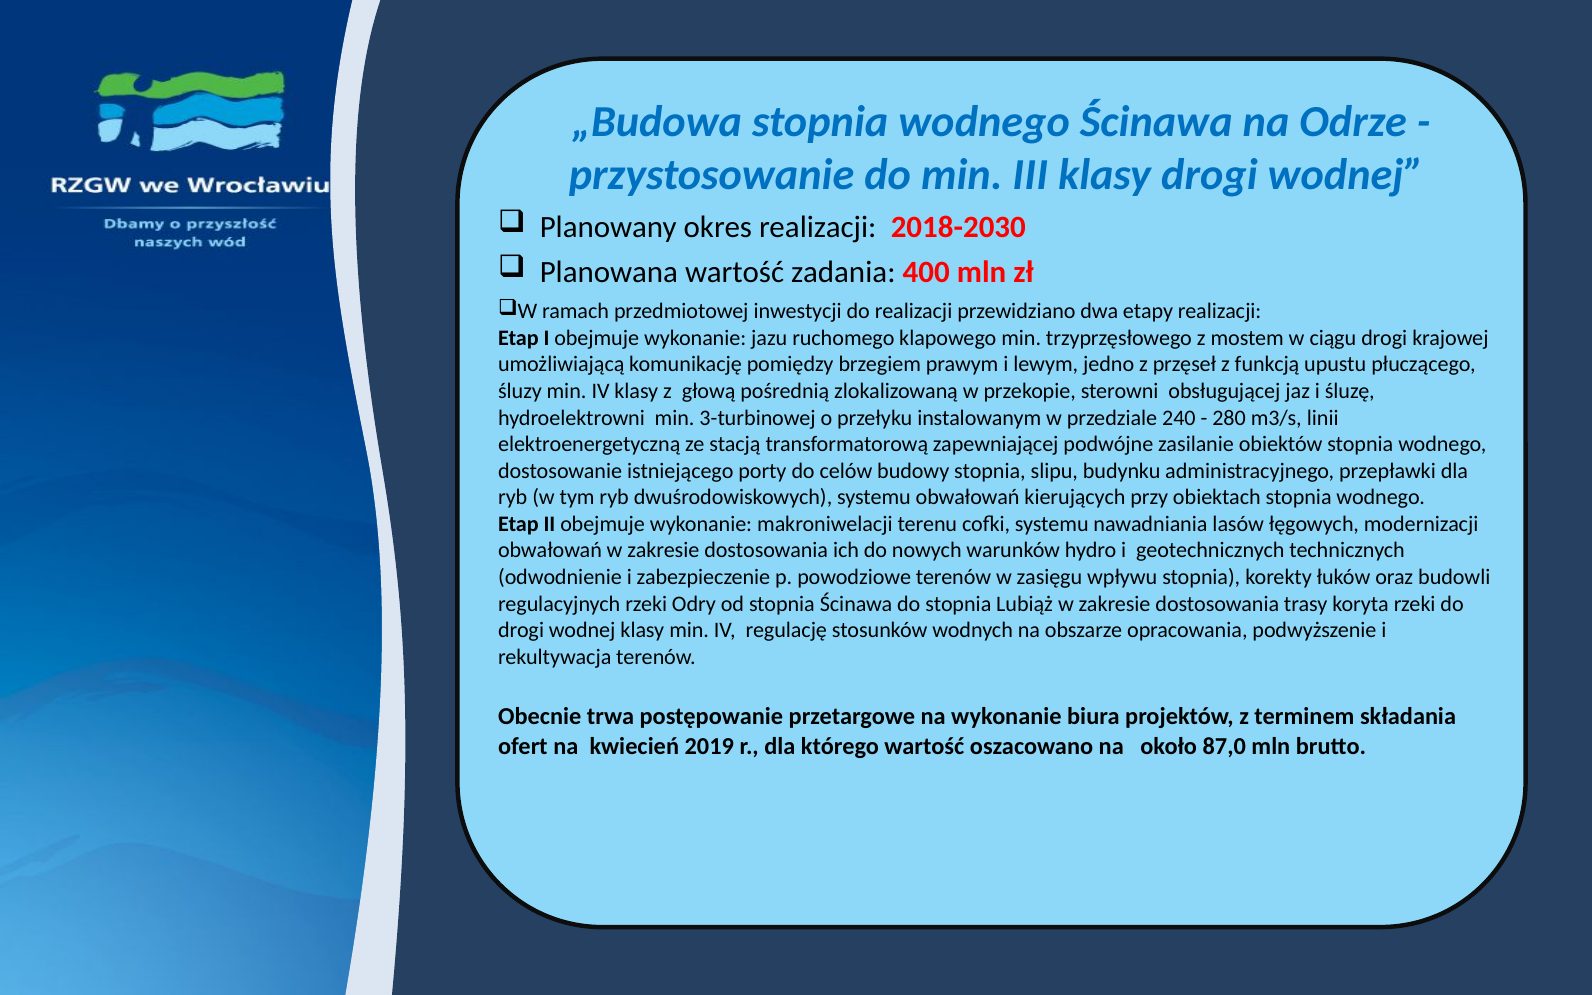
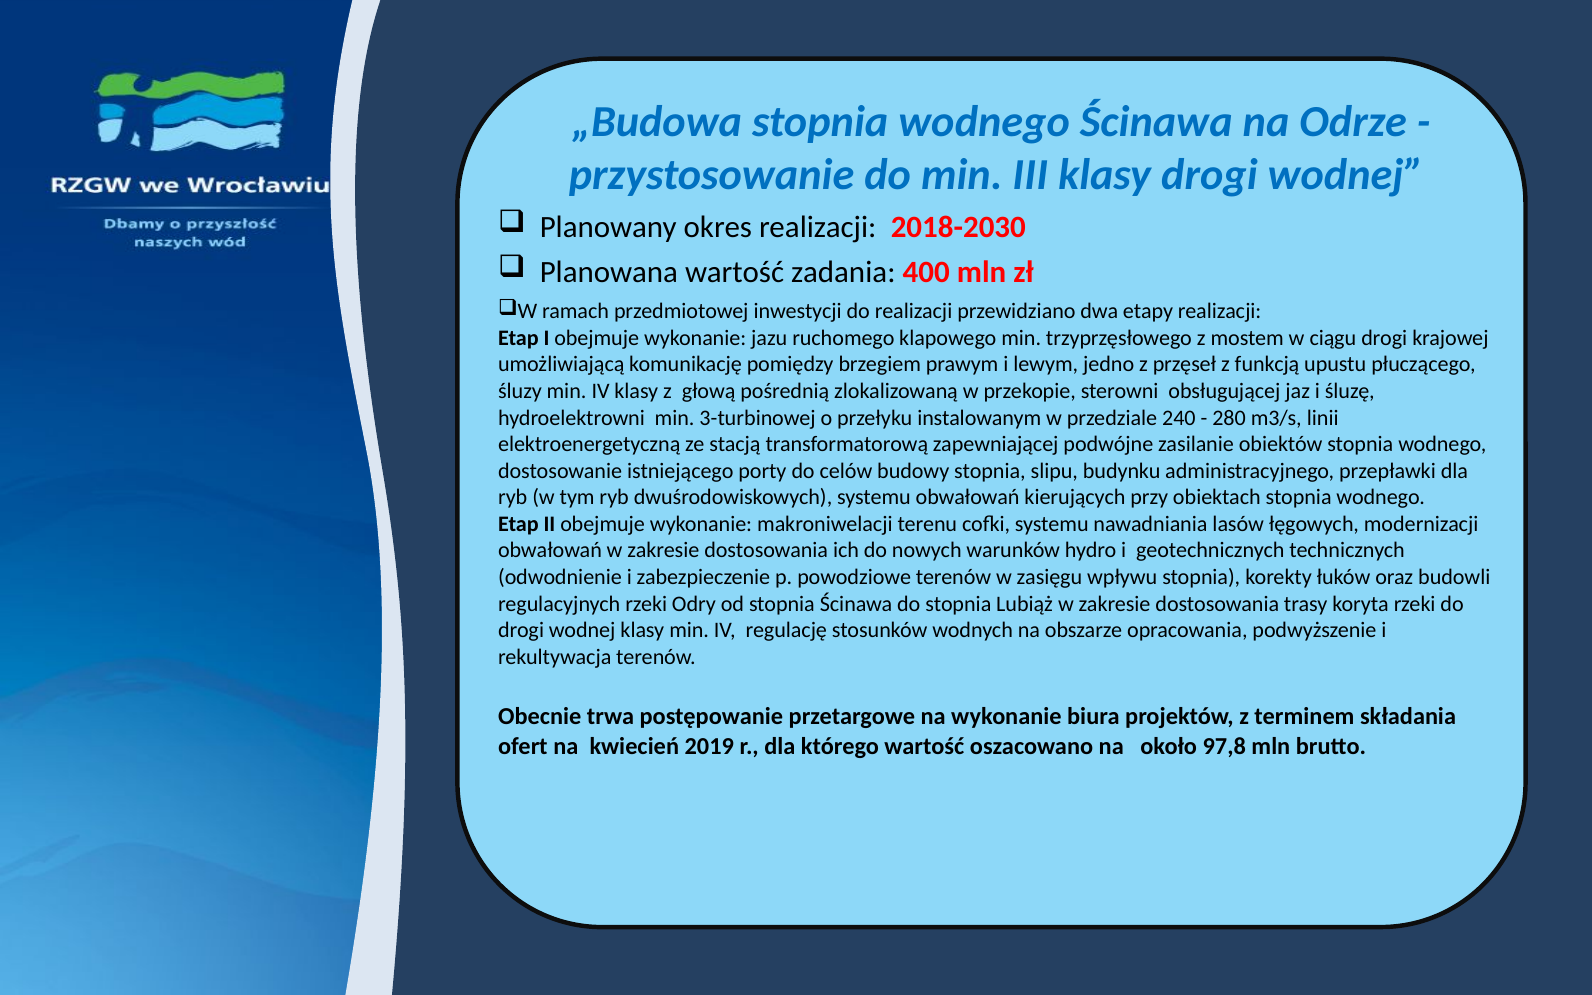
87,0: 87,0 -> 97,8 (1224, 746)
